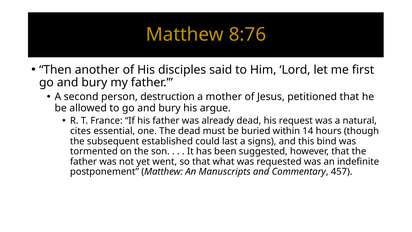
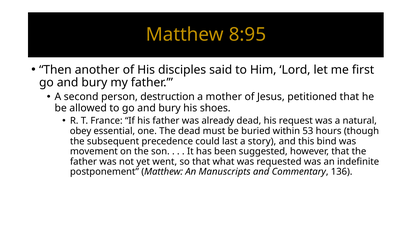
8:76: 8:76 -> 8:95 (247, 35)
argue: argue -> shoes (215, 108)
cites: cites -> obey (81, 131)
14: 14 -> 53 (308, 131)
established: established -> precedence (167, 141)
signs: signs -> story (262, 141)
tormented: tormented -> movement (94, 151)
457: 457 -> 136 (342, 172)
